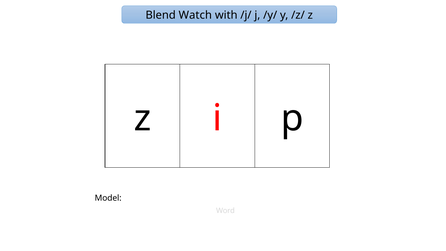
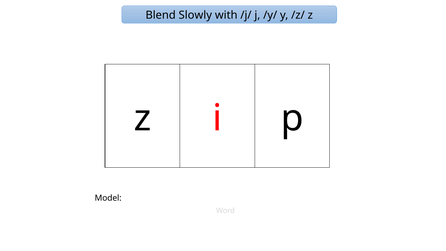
Watch: Watch -> Slowly (195, 15)
